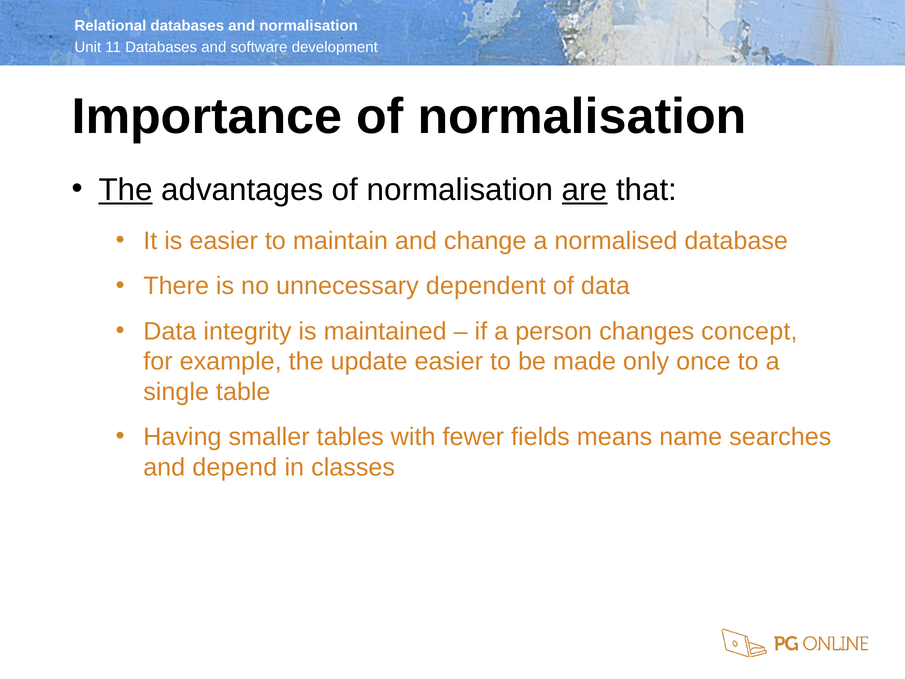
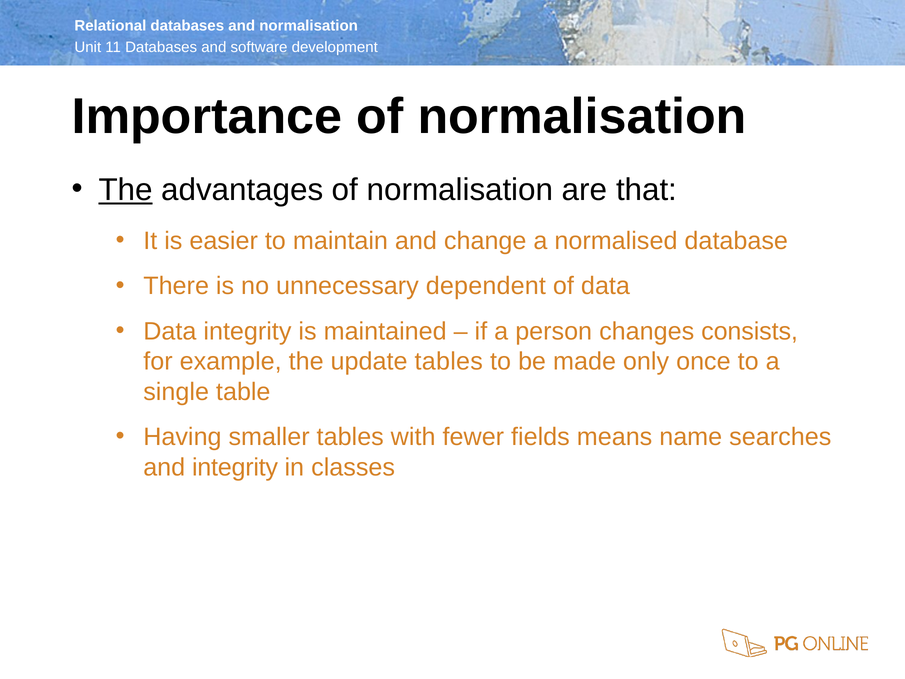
are underline: present -> none (585, 190)
concept: concept -> consists (750, 331)
update easier: easier -> tables (449, 362)
and depend: depend -> integrity (235, 467)
